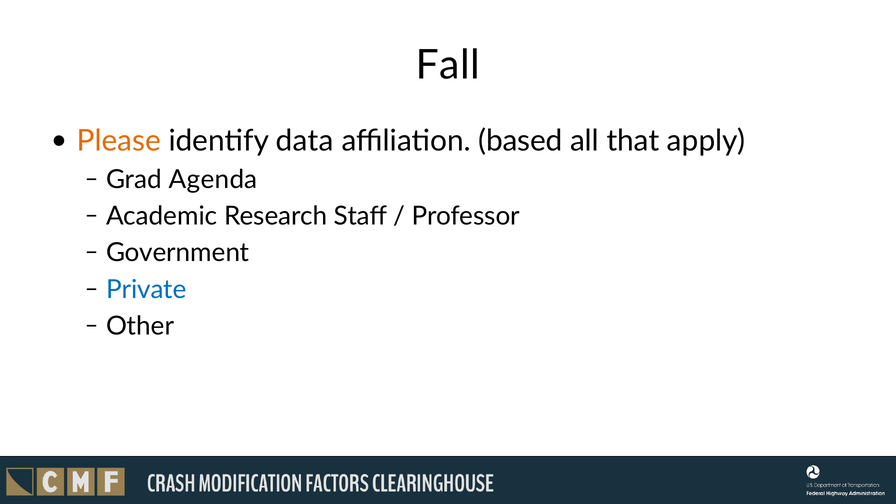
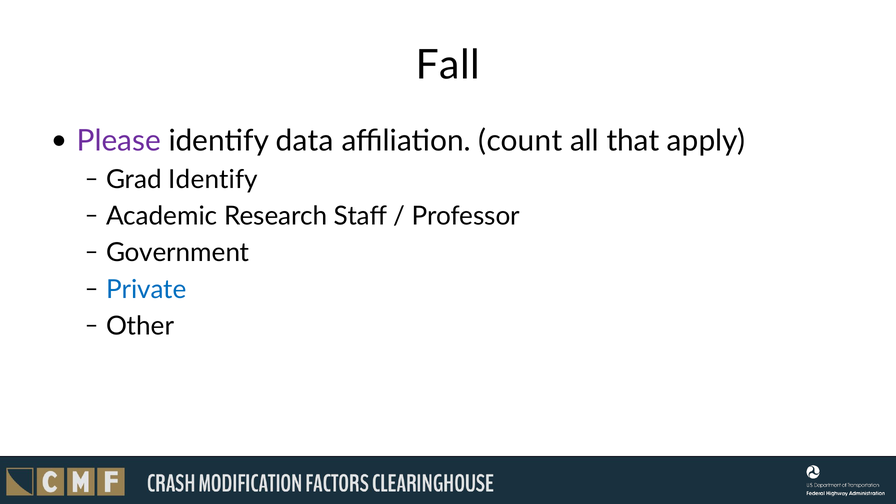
Please colour: orange -> purple (119, 141)
based: based -> count (520, 141)
Grad Agenda: Agenda -> Identify (213, 180)
